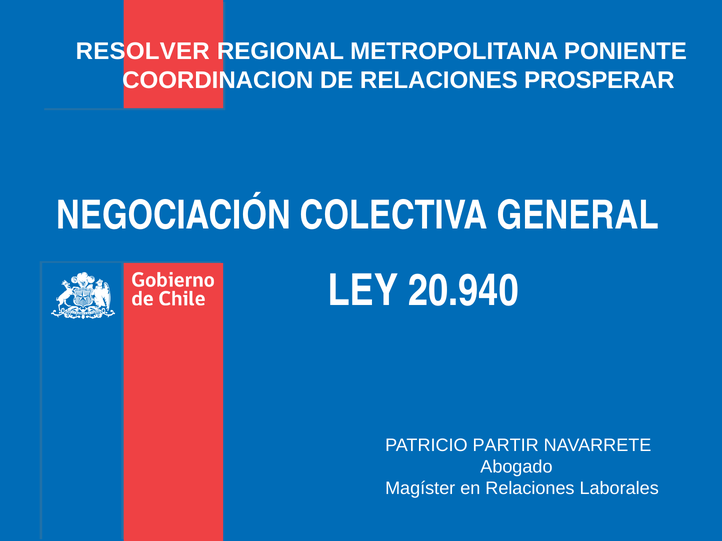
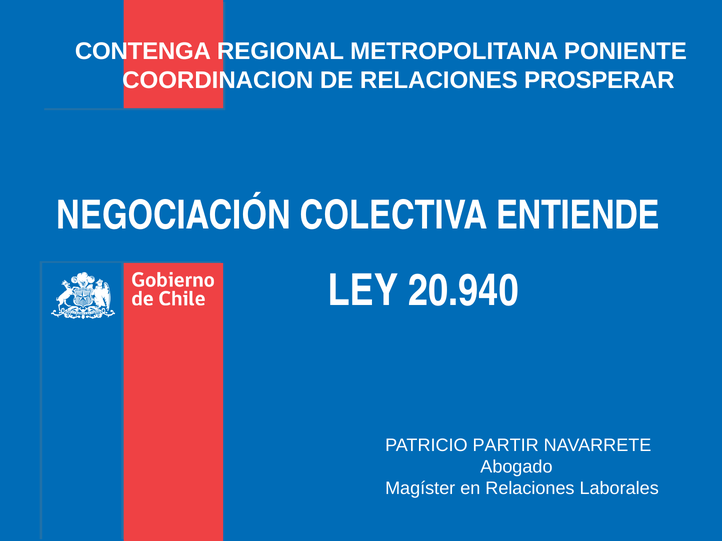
RESOLVER: RESOLVER -> CONTENGA (143, 52)
GENERAL: GENERAL -> ENTIENDE (578, 216)
